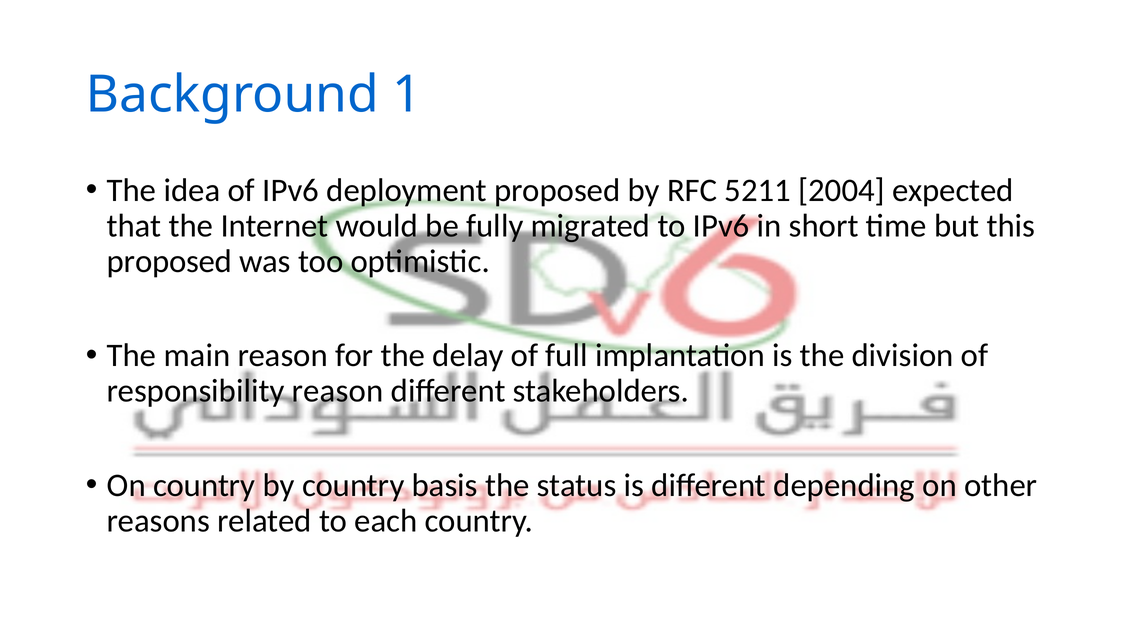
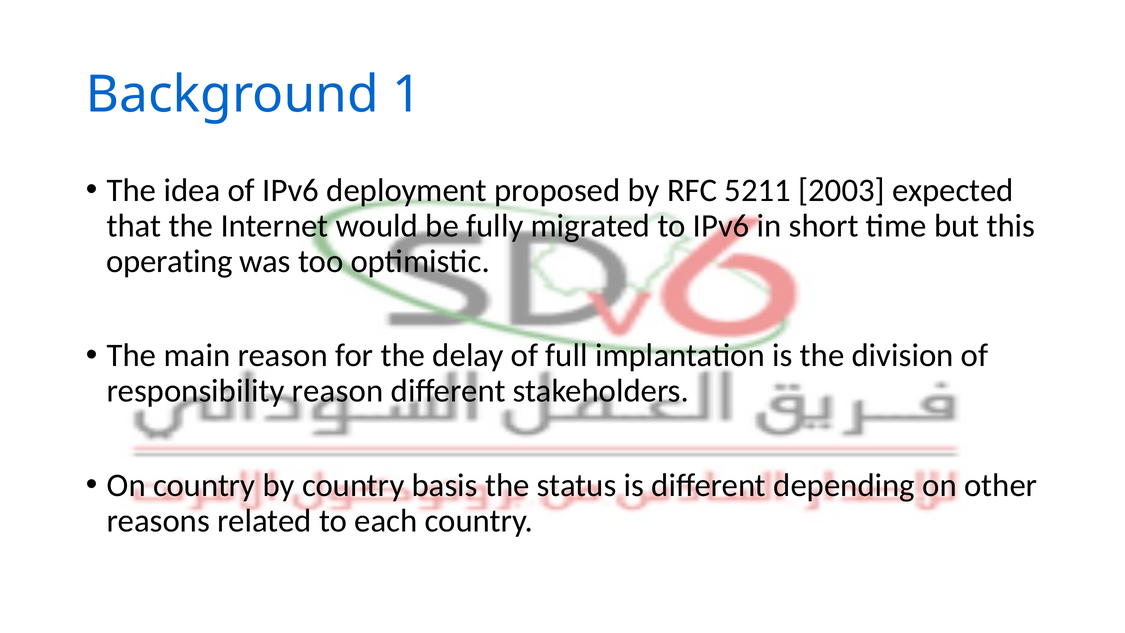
2004: 2004 -> 2003 (842, 190)
proposed: proposed -> operating (169, 261)
